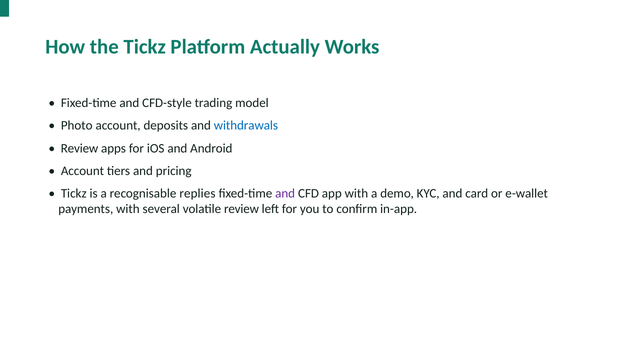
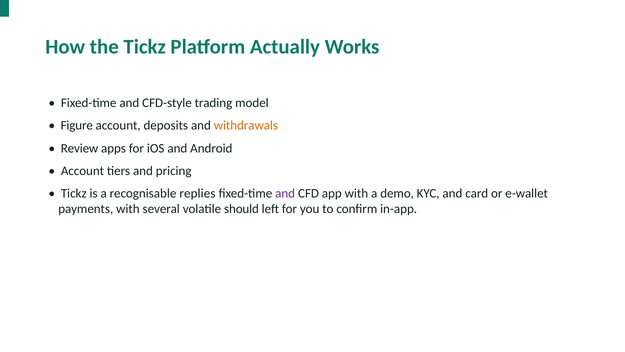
Photo: Photo -> Figure (77, 126)
withdrawals colour: blue -> orange (246, 126)
volatile review: review -> should (241, 209)
